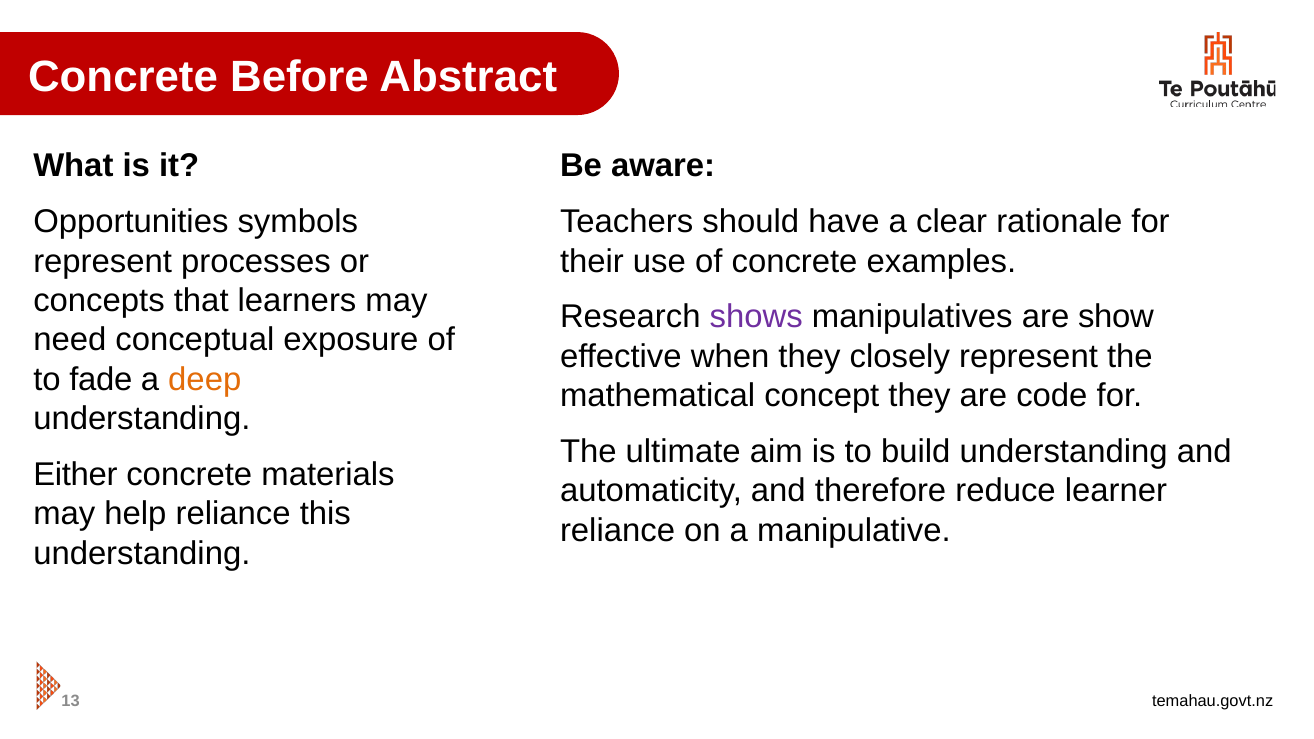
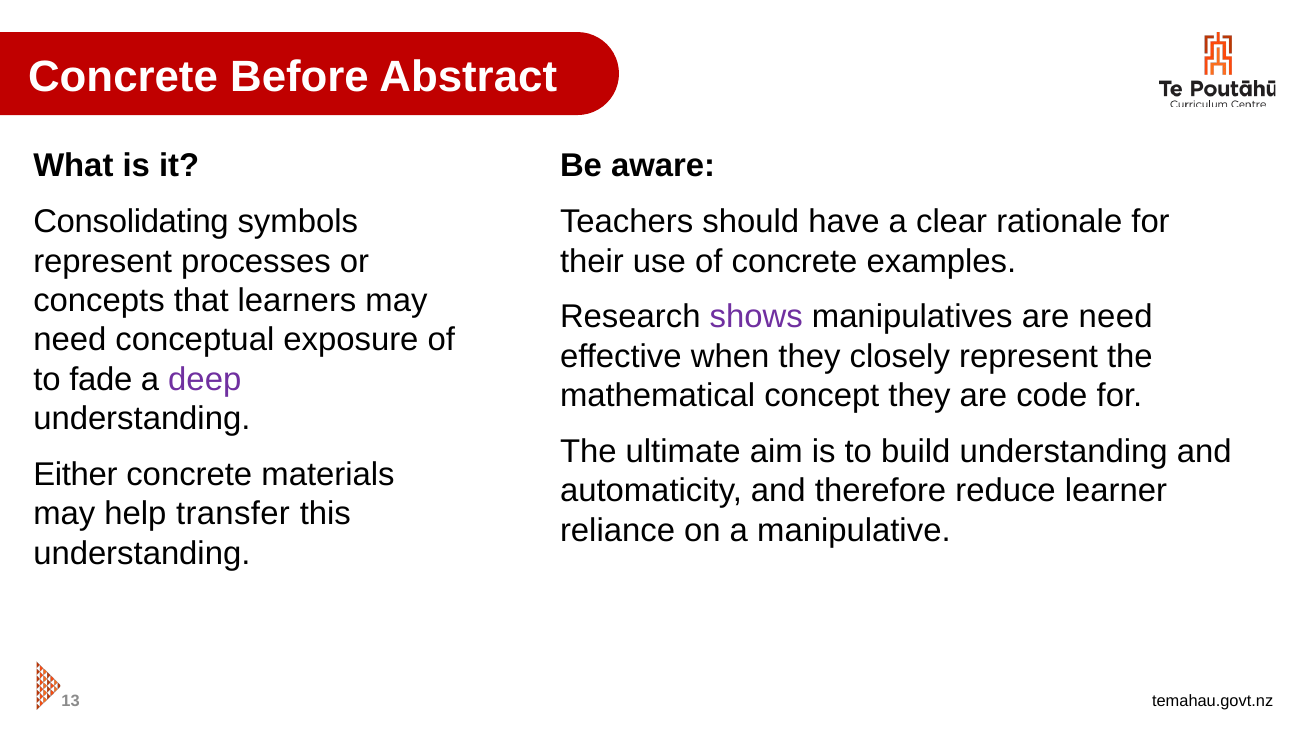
Opportunities: Opportunities -> Consolidating (131, 222)
are show: show -> need (1116, 317)
deep colour: orange -> purple (205, 380)
help reliance: reliance -> transfer (233, 514)
